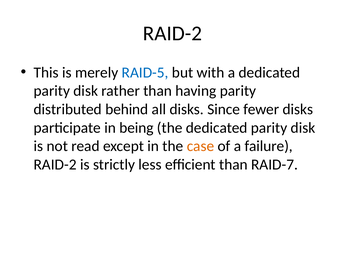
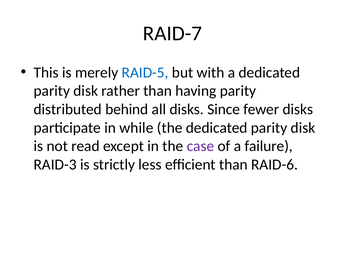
RAID-2: RAID-2 -> RAID-7 (172, 33)
being: being -> while (136, 128)
case colour: orange -> purple (200, 146)
RAID-2: RAID-2 -> RAID-3 (55, 164)
RAID-7: RAID-7 -> RAID-6 (275, 164)
